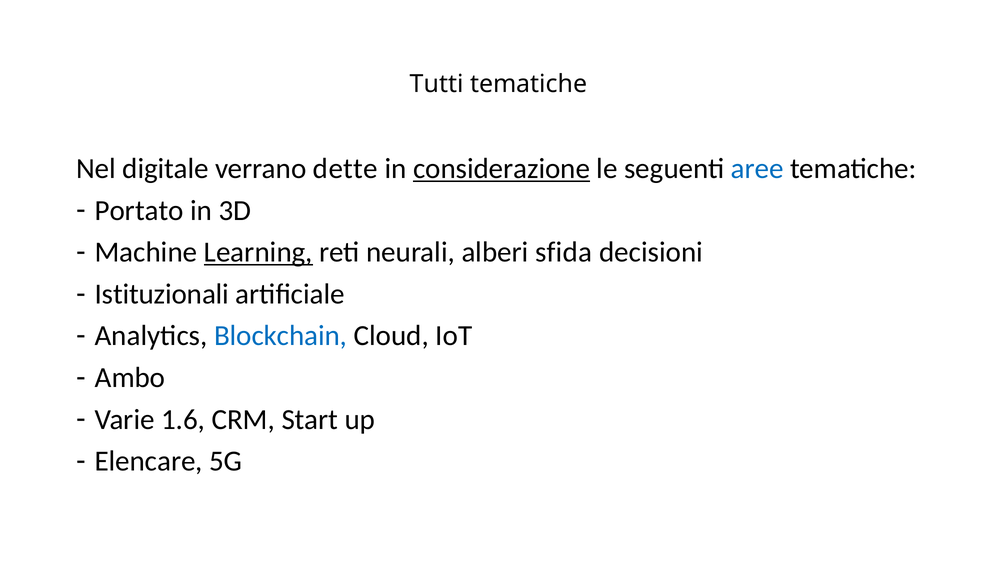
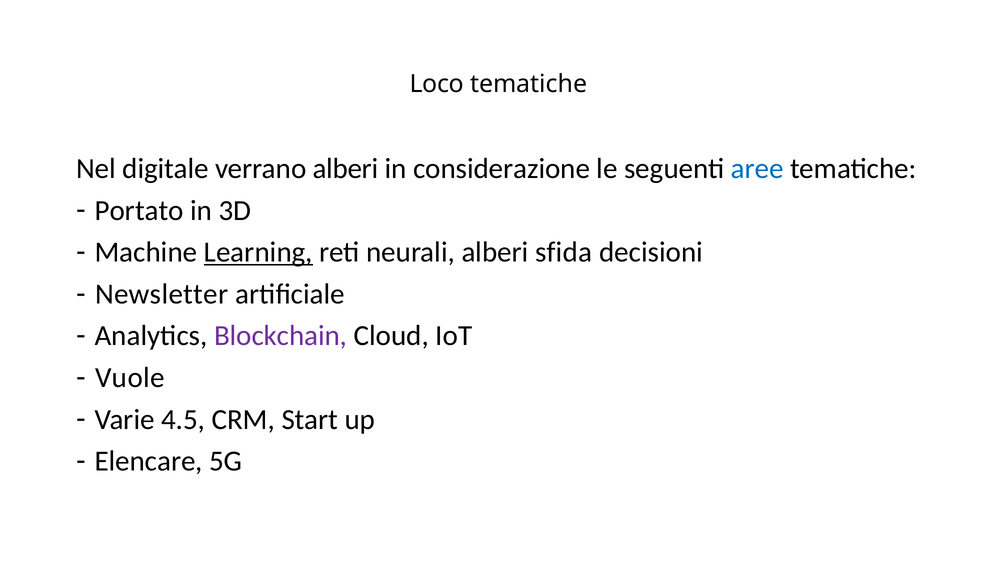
Tutti: Tutti -> Loco (437, 84)
verrano dette: dette -> alberi (346, 169)
considerazione underline: present -> none (502, 169)
Istituzionali: Istituzionali -> Newsletter (162, 294)
Blockchain colour: blue -> purple (281, 336)
Ambo: Ambo -> Vuole (130, 378)
1.6: 1.6 -> 4.5 (183, 419)
